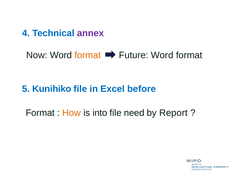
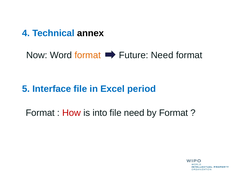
annex colour: purple -> black (90, 33)
Future Word: Word -> Need (162, 55)
Kunihiko: Kunihiko -> Interface (52, 89)
before: before -> period (142, 89)
How colour: orange -> red (72, 113)
by Report: Report -> Format (174, 113)
